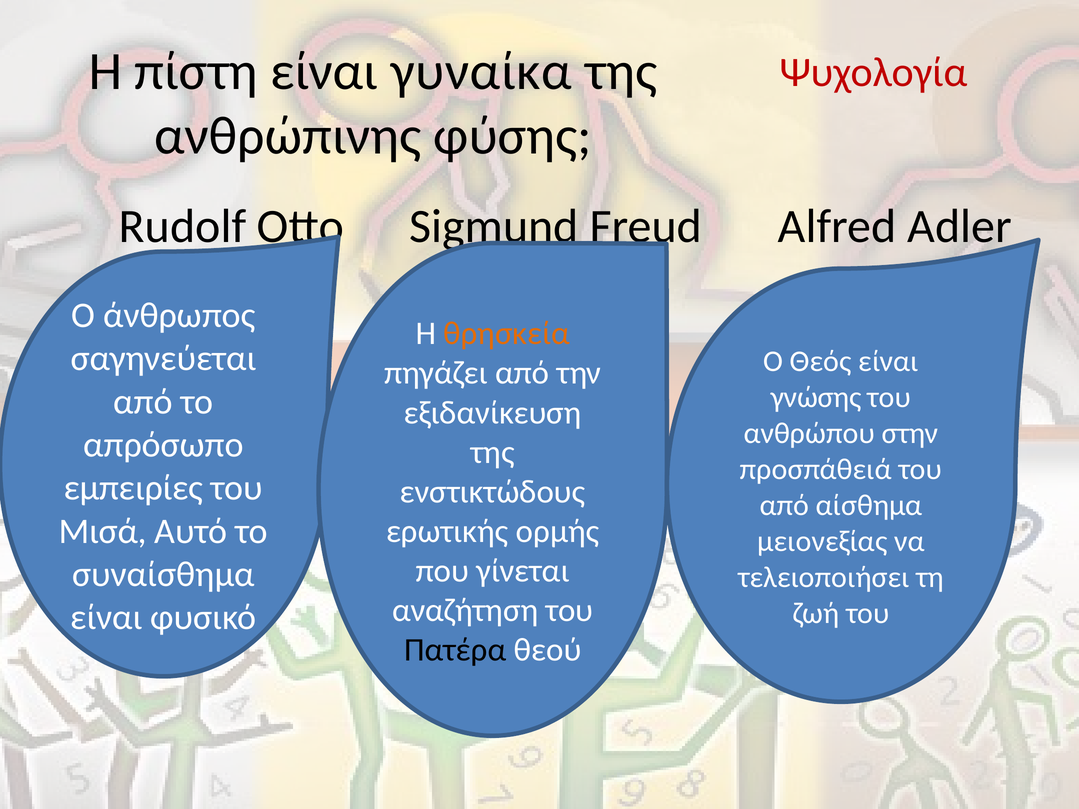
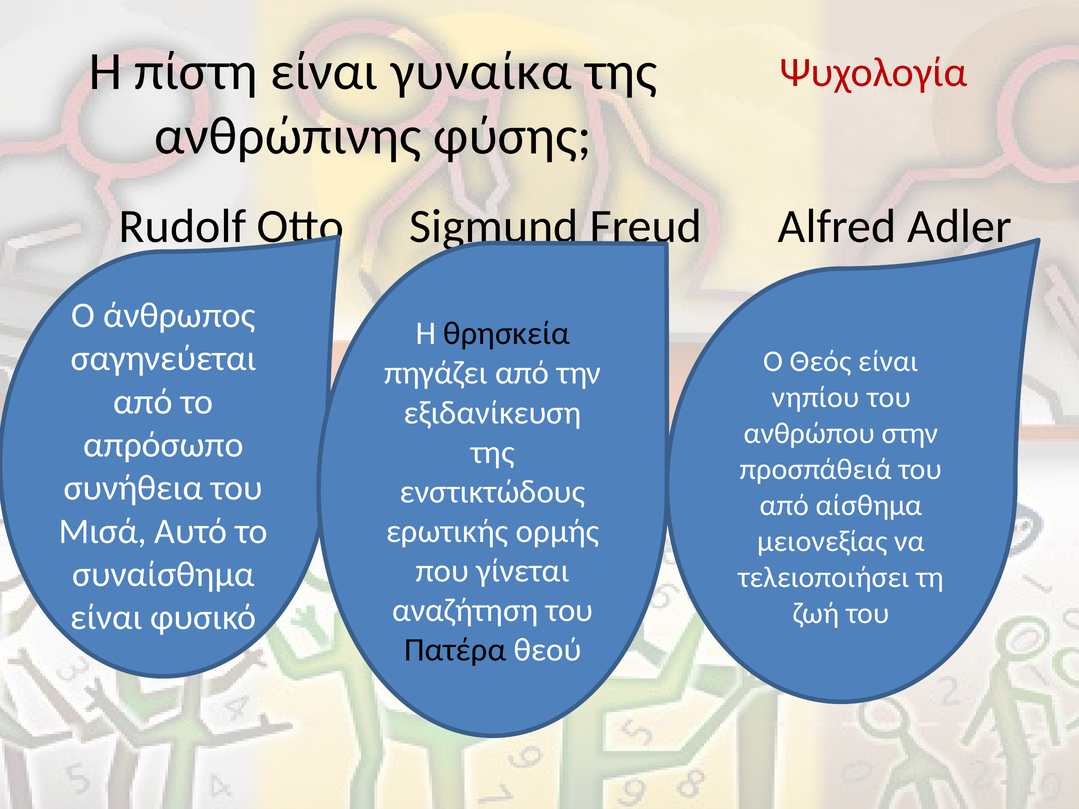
θρησκεία colour: orange -> black (507, 334)
γνώσης: γνώσης -> νηπίου (816, 397)
εμπειρίες: εμπειρίες -> συνήθεια (133, 488)
